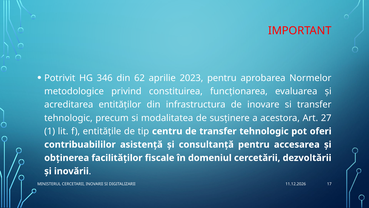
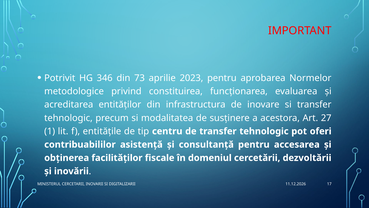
62: 62 -> 73 (140, 78)
